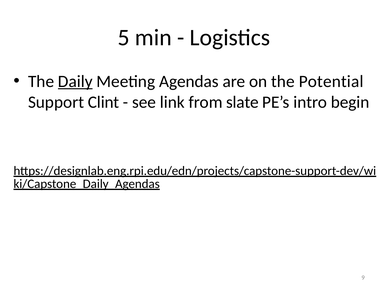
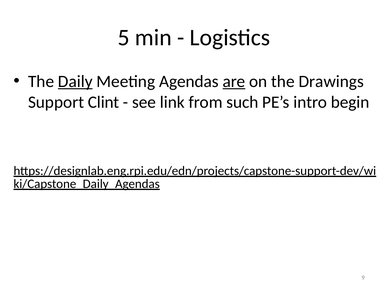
are underline: none -> present (234, 81)
Potential: Potential -> Drawings (331, 81)
slate: slate -> such (242, 102)
